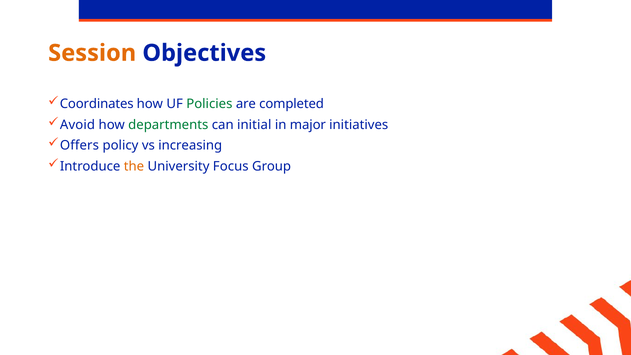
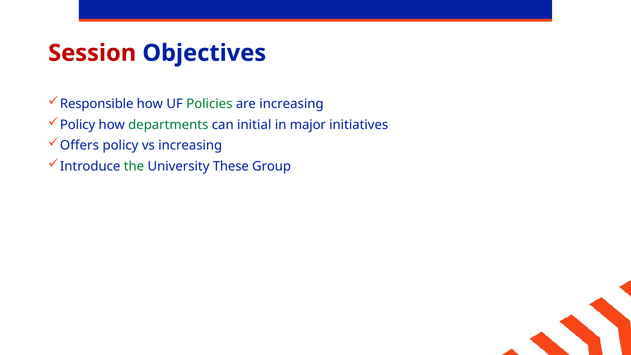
Session colour: orange -> red (92, 53)
Coordinates: Coordinates -> Responsible (97, 104)
are completed: completed -> increasing (291, 104)
Avoid: Avoid -> Policy (78, 125)
the colour: orange -> green (134, 166)
Focus: Focus -> These (231, 166)
